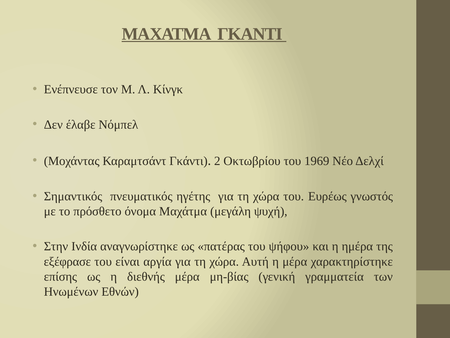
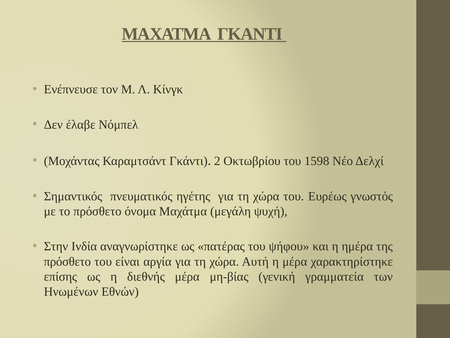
1969: 1969 -> 1598 (317, 161)
εξέφρασε: εξέφρασε -> πρόσθετο (67, 261)
